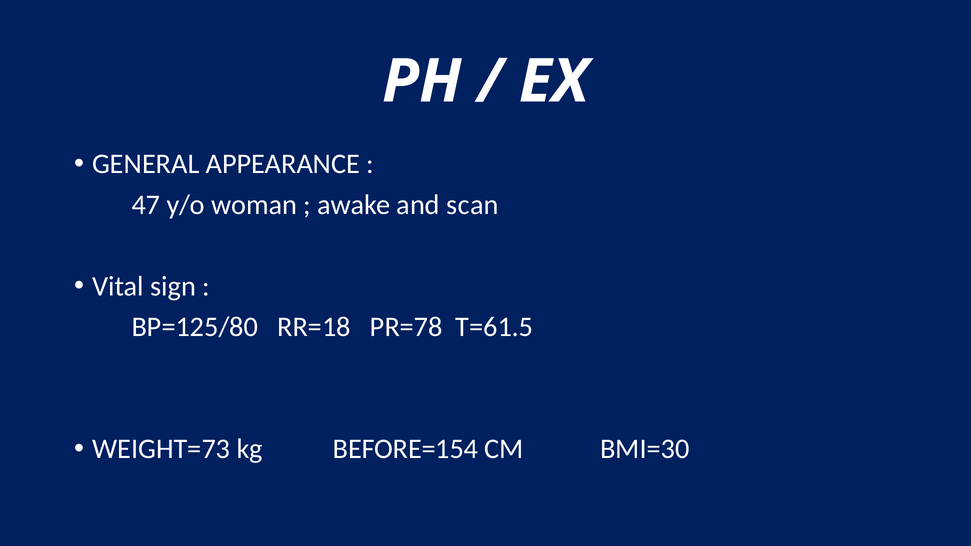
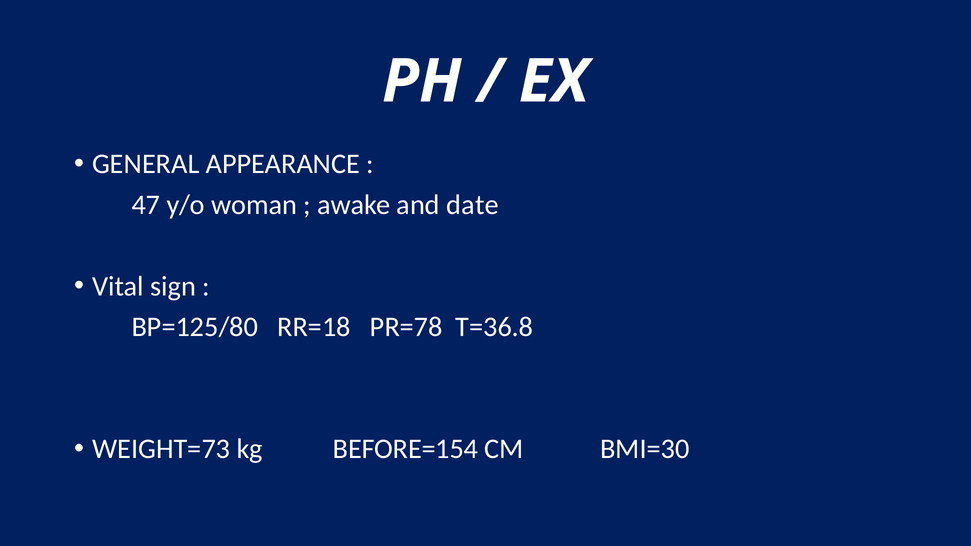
scan: scan -> date (473, 205)
T=61.5: T=61.5 -> T=36.8 (494, 327)
